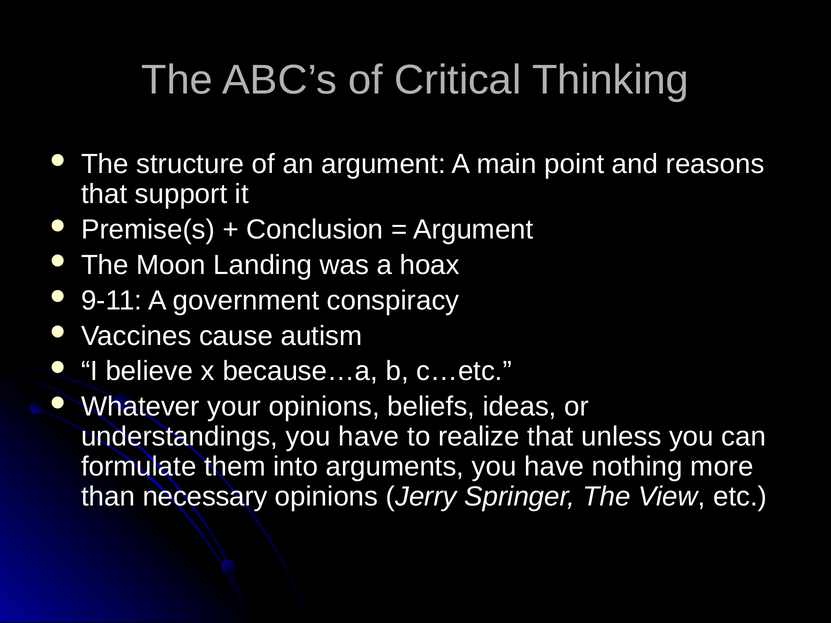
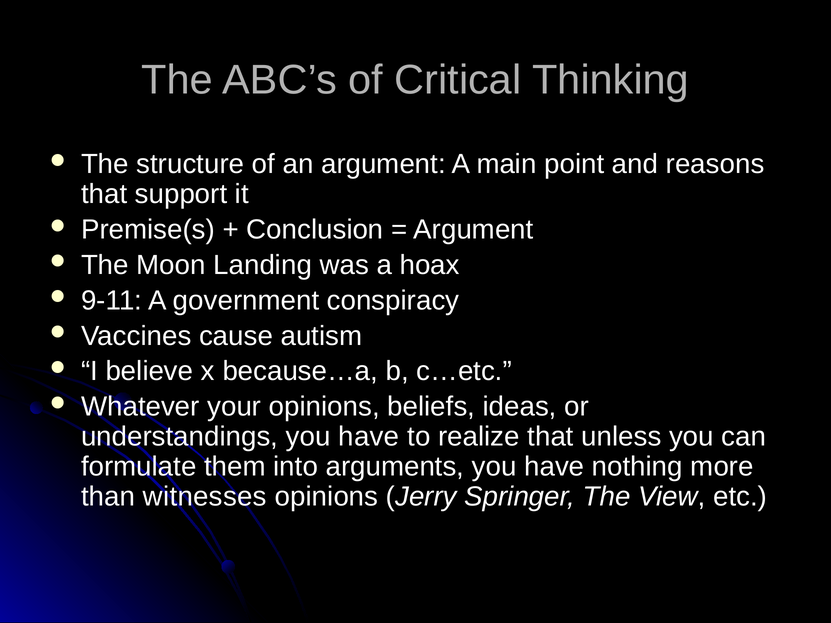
necessary: necessary -> witnesses (205, 497)
